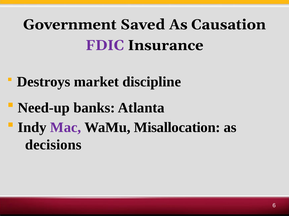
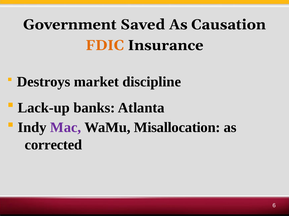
FDIC colour: purple -> orange (105, 45)
Need-up: Need-up -> Lack-up (44, 108)
decisions: decisions -> corrected (53, 145)
